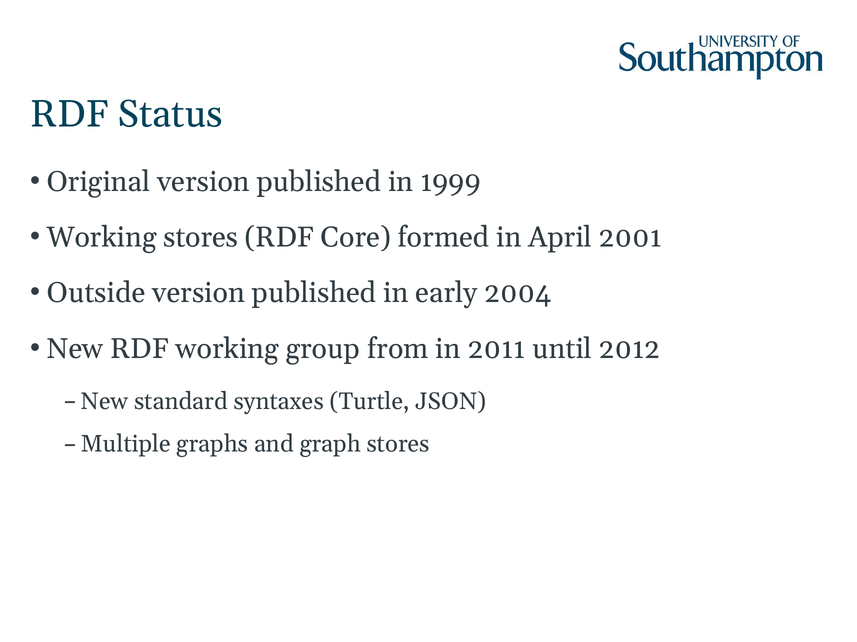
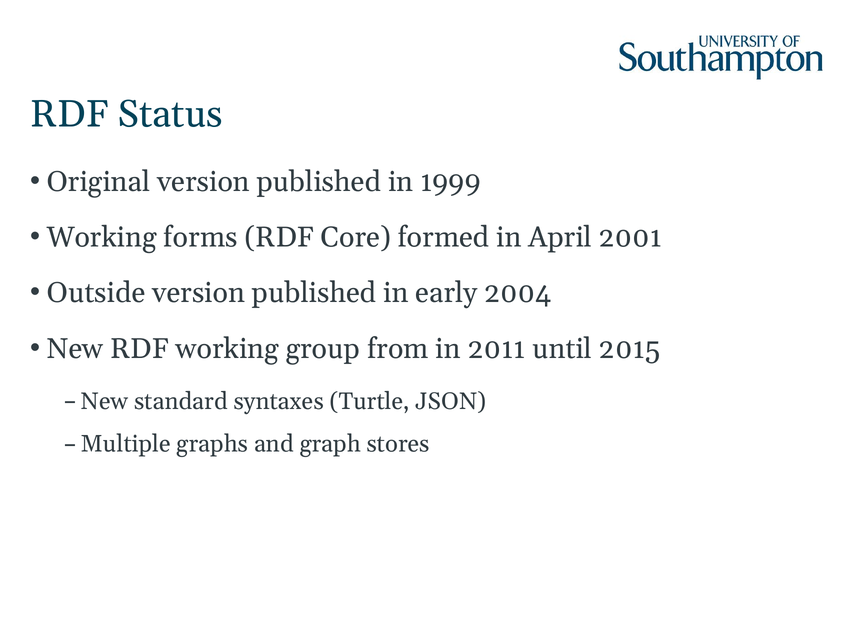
Working stores: stores -> forms (201, 238)
2012: 2012 -> 2015 (630, 349)
